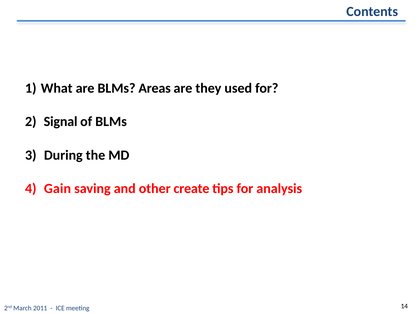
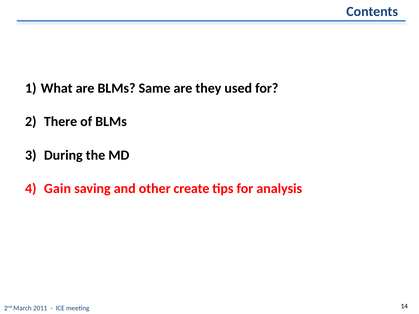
Areas: Areas -> Same (155, 88)
Signal: Signal -> There (61, 122)
